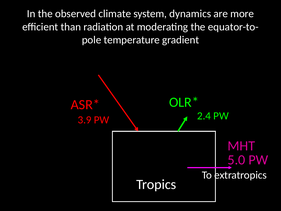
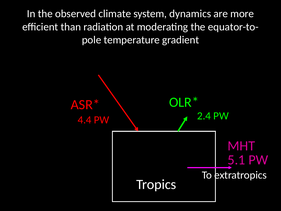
3.9: 3.9 -> 4.4 (85, 120)
5.0: 5.0 -> 5.1 (236, 160)
